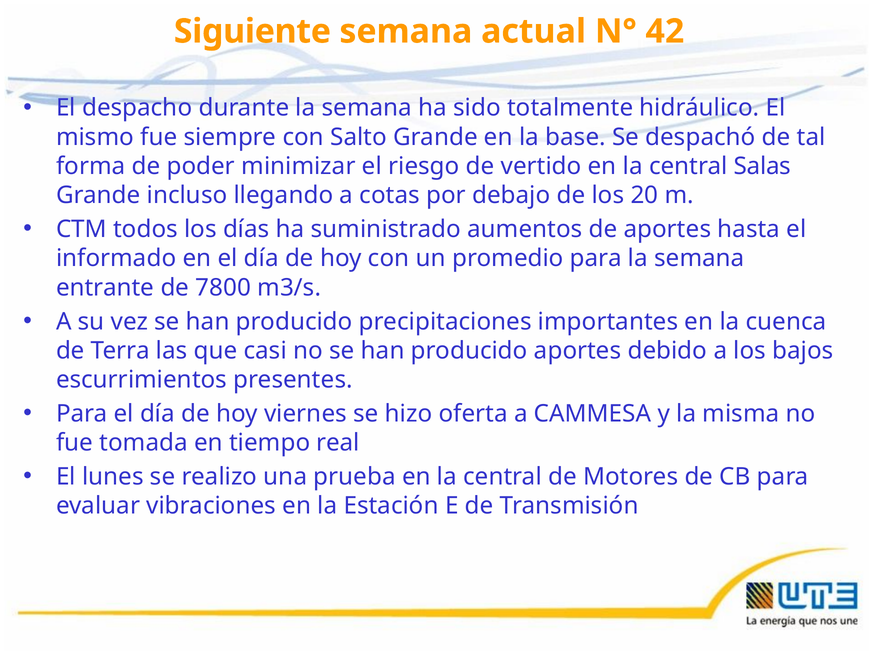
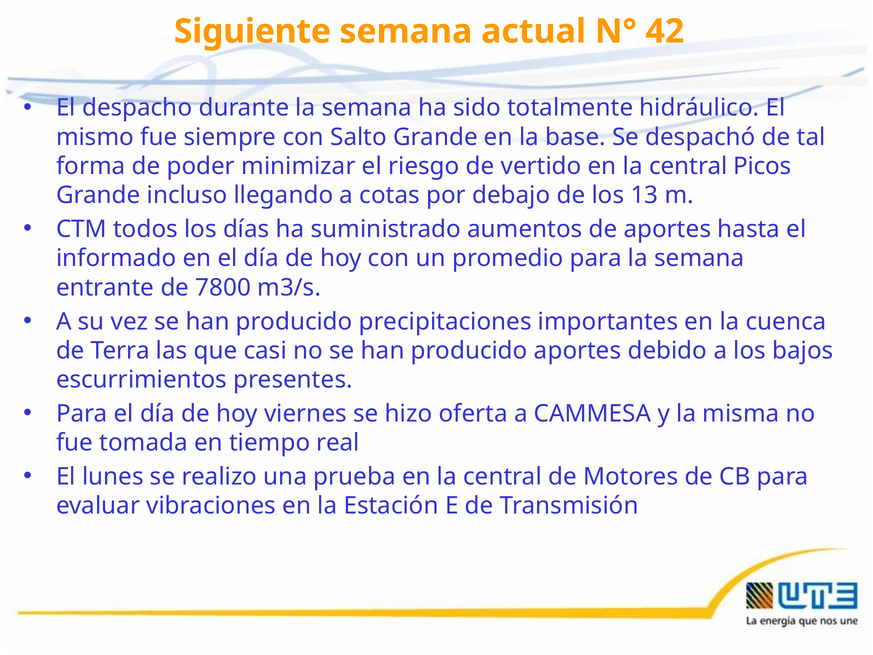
Salas: Salas -> Picos (762, 166)
20: 20 -> 13 (644, 195)
